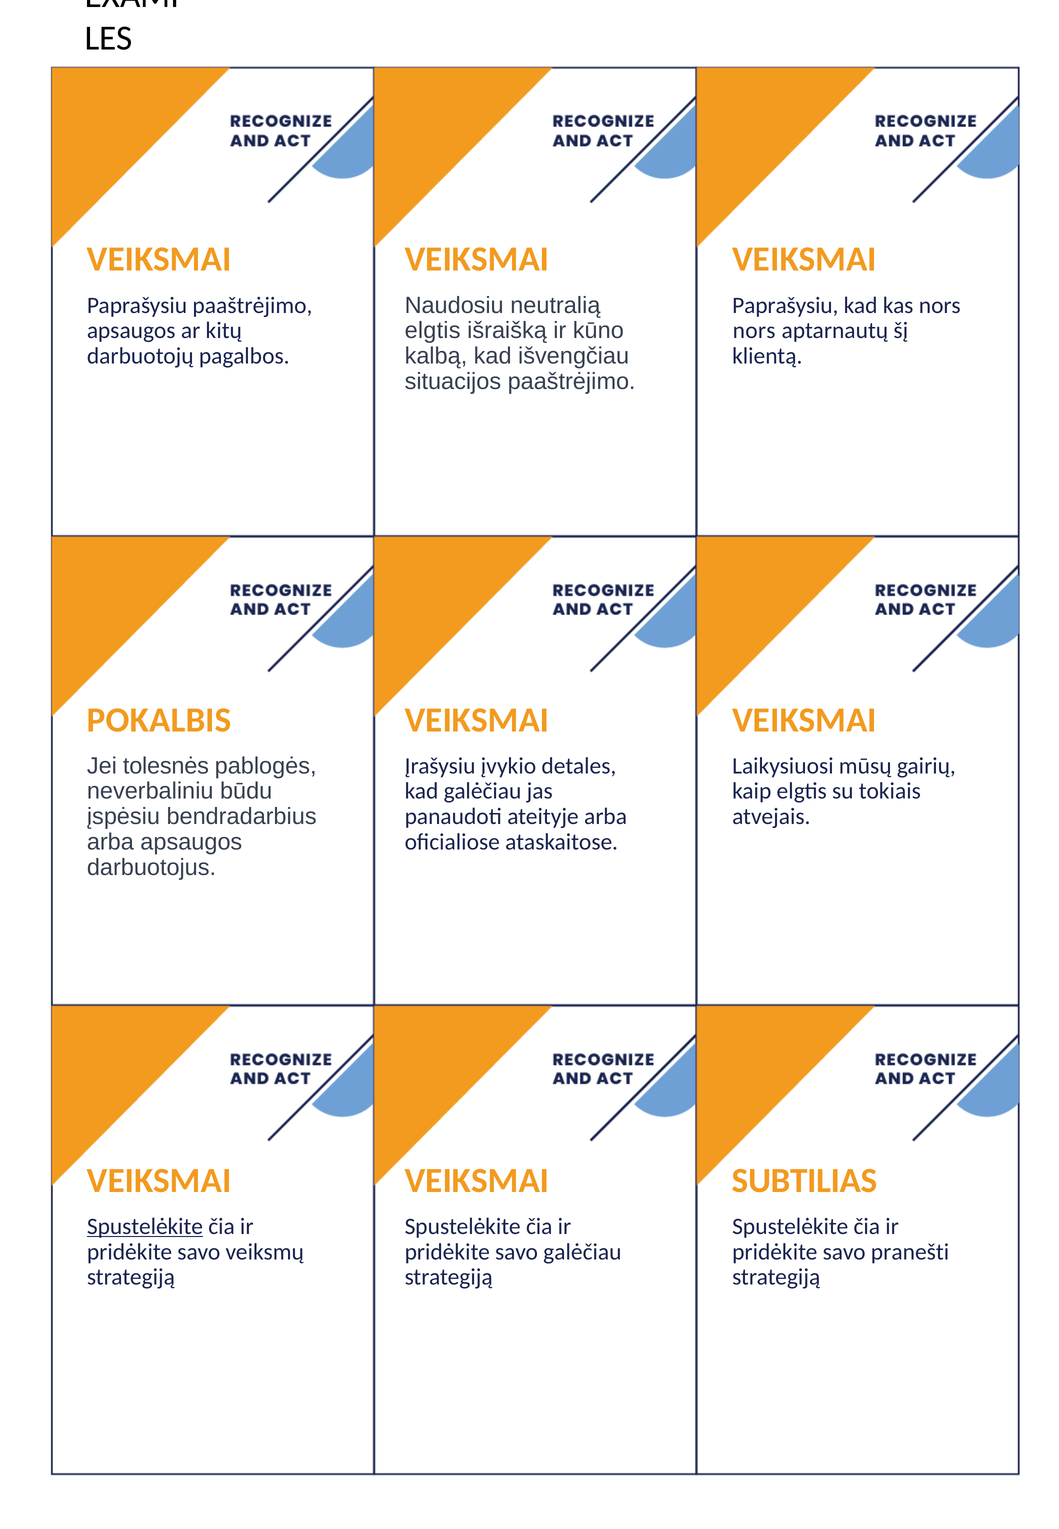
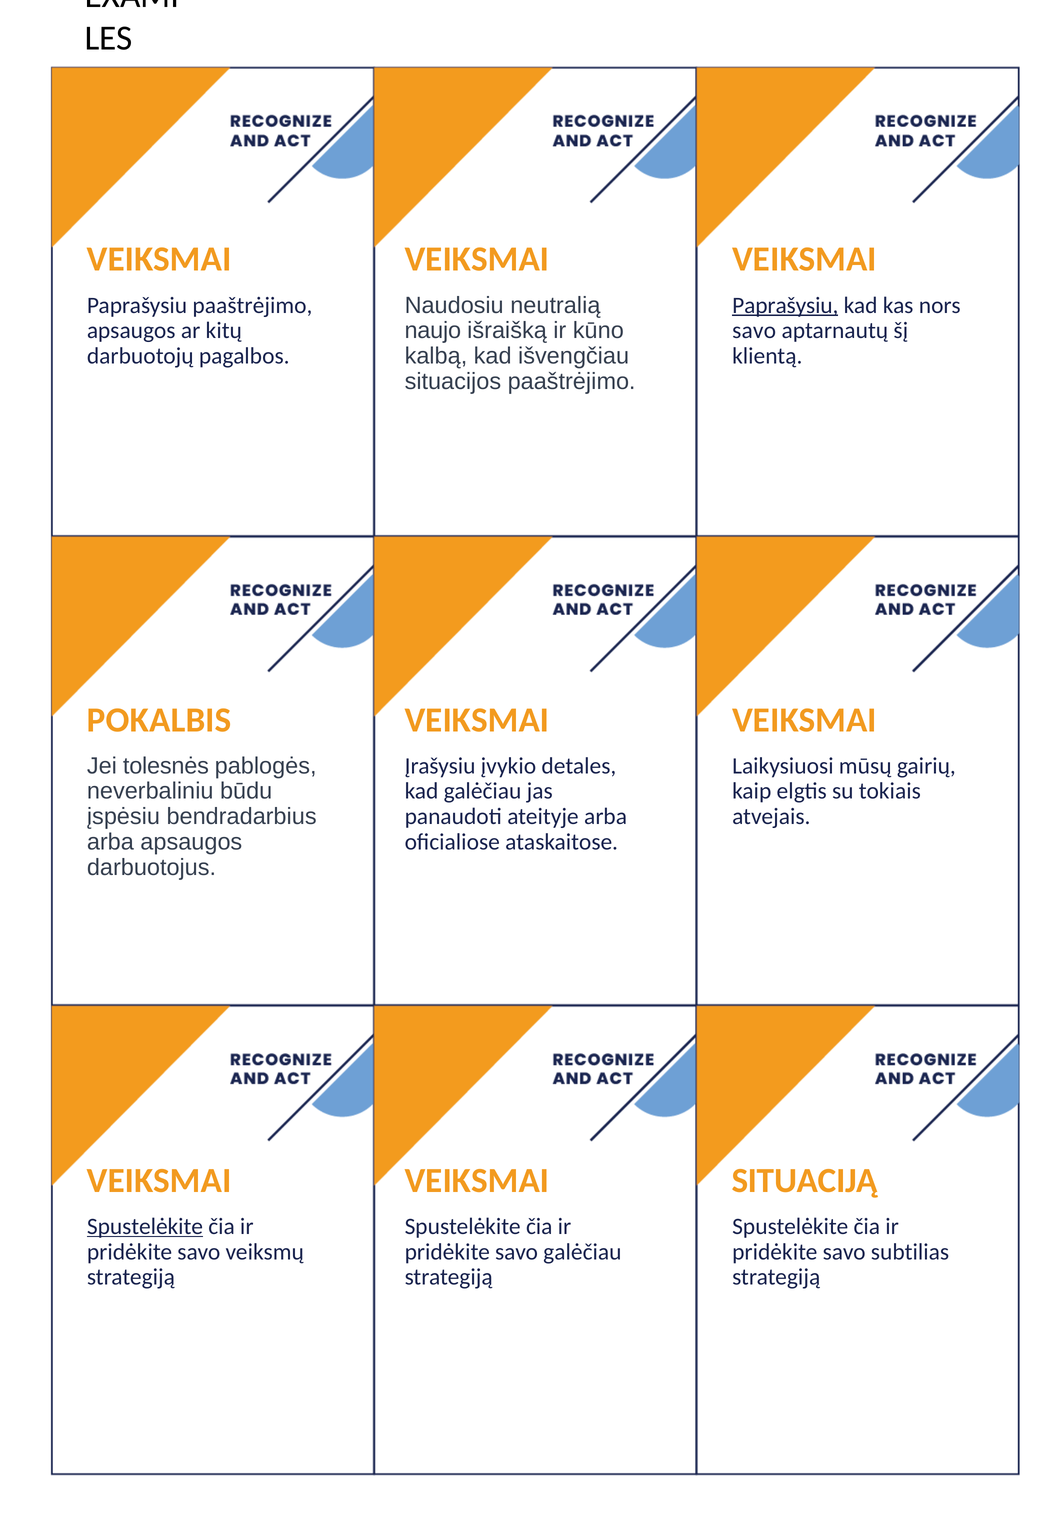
Paprašysiu underline: none -> present (785, 305)
elgtis: elgtis -> naujo (433, 331)
nors: nors -> savo (754, 331)
SUBTILIAS: SUBTILIAS -> SITUACIJĄ (805, 1181)
pranešti: pranešti -> subtilias (910, 1252)
